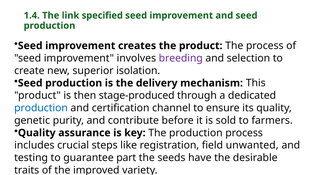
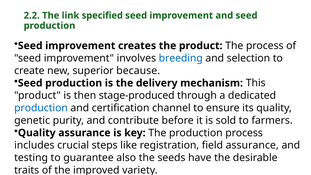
1.4: 1.4 -> 2.2 (32, 15)
breeding colour: purple -> blue (181, 58)
isolation: isolation -> because (138, 71)
field unwanted: unwanted -> assurance (252, 145)
part: part -> also (126, 158)
